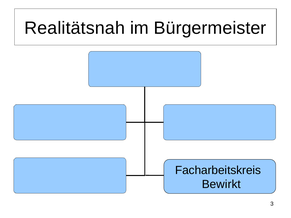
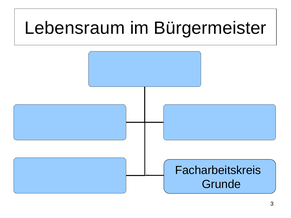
Realitätsnah: Realitätsnah -> Lebensraum (75, 28)
Bewirkt: Bewirkt -> Grunde (221, 184)
